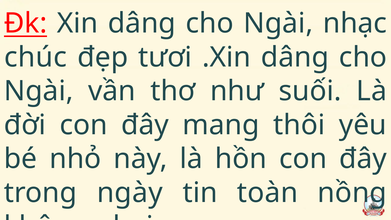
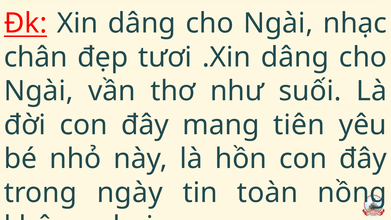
chúc: chúc -> chân (36, 57)
thôi: thôi -> tiên (299, 125)
